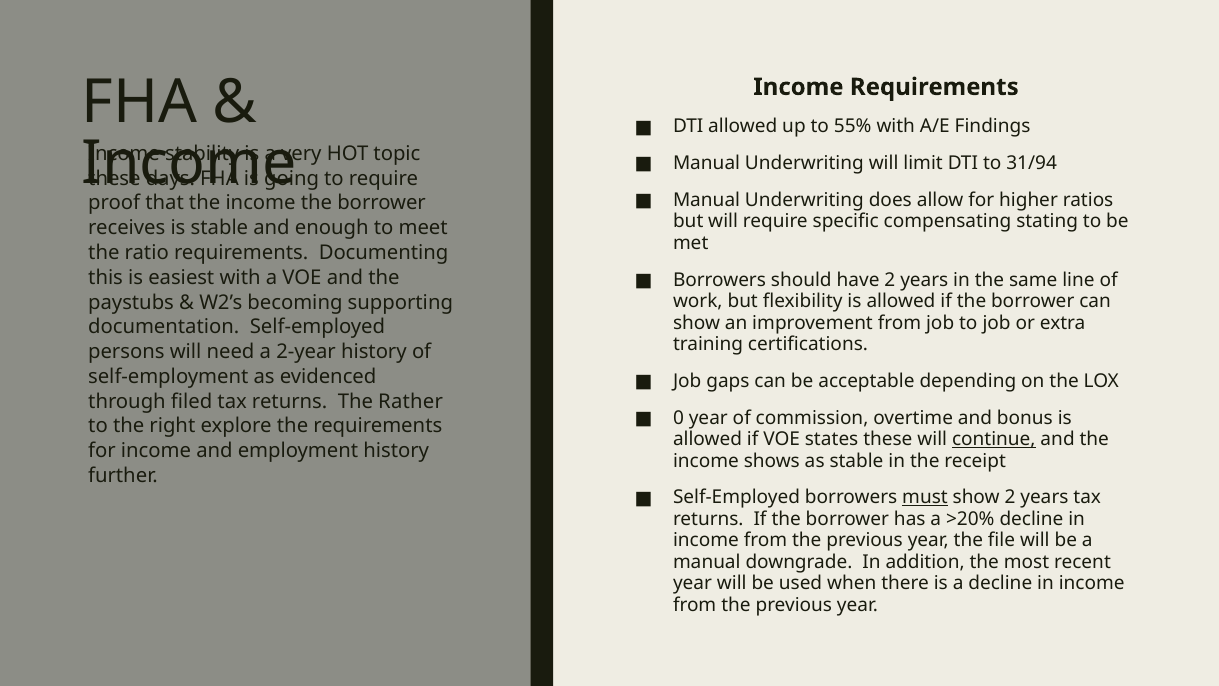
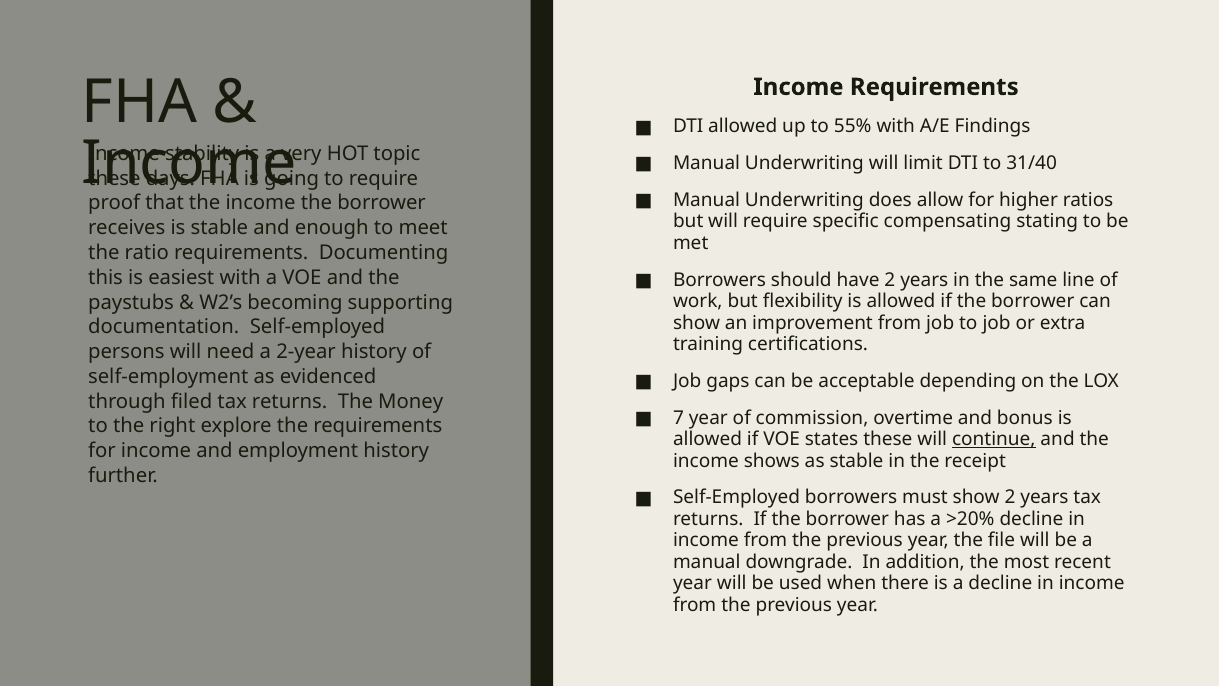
31/94: 31/94 -> 31/40 (1032, 163)
Rather: Rather -> Money (411, 401)
0: 0 -> 7 (678, 418)
must underline: present -> none (925, 497)
